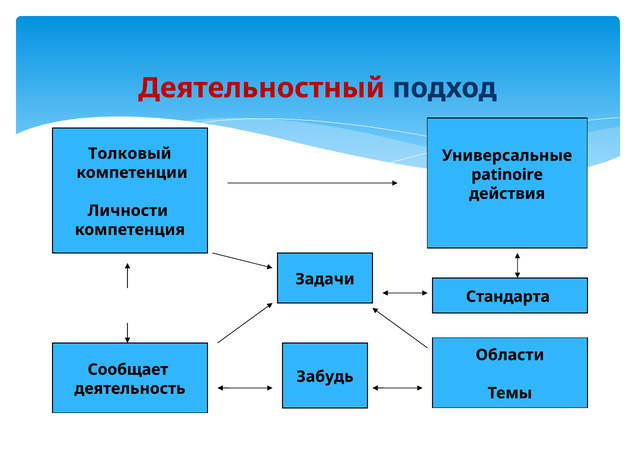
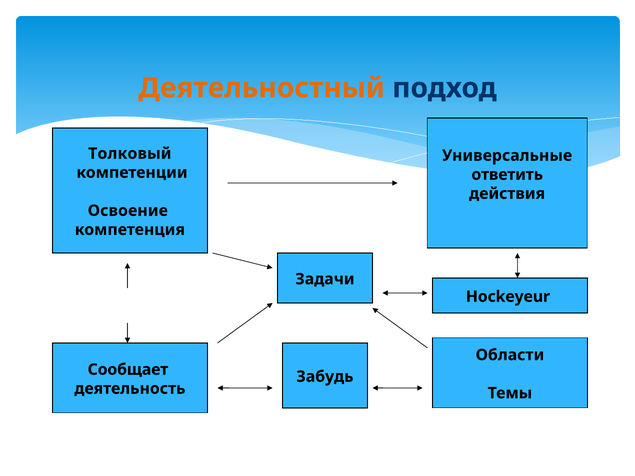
Деятельностный colour: red -> orange (261, 88)
patinoire: patinoire -> ответить (507, 175)
Личности: Личности -> Освоение (128, 211)
Стандарта: Стандарта -> Hockeyeur (508, 297)
